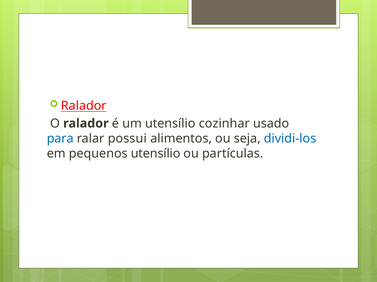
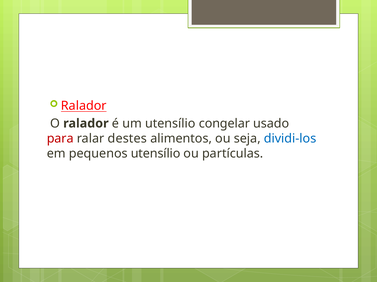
cozinhar: cozinhar -> congelar (224, 124)
para colour: blue -> red (60, 139)
possui: possui -> destes (127, 139)
